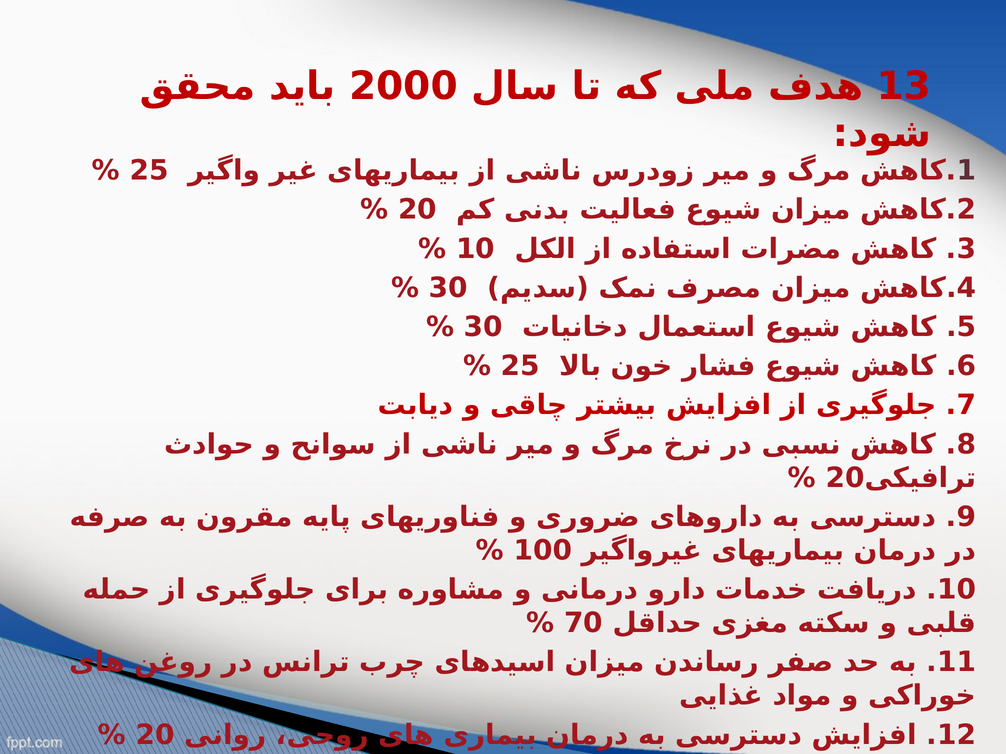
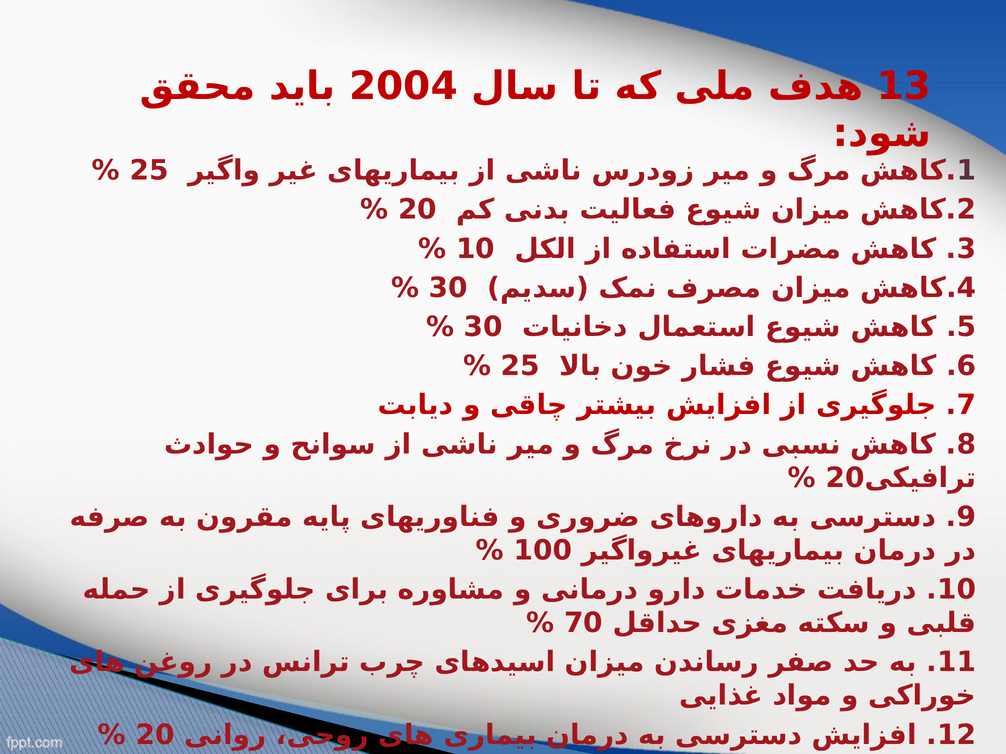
2000: 2000 -> 2004 (404, 87)
